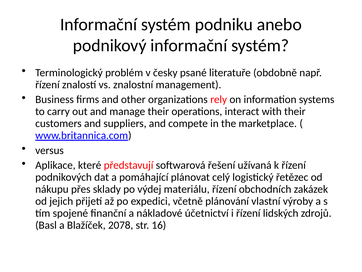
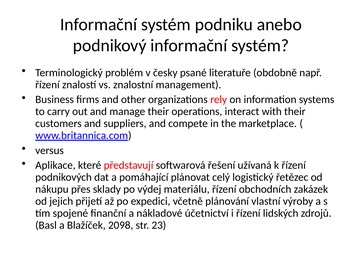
2078: 2078 -> 2098 (121, 225)
16: 16 -> 23 (159, 225)
